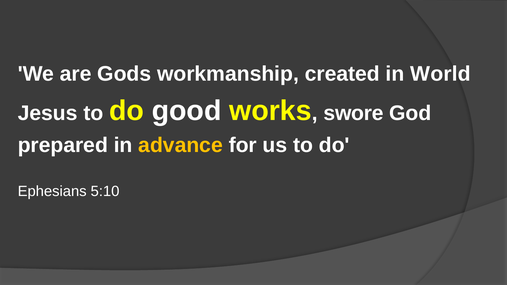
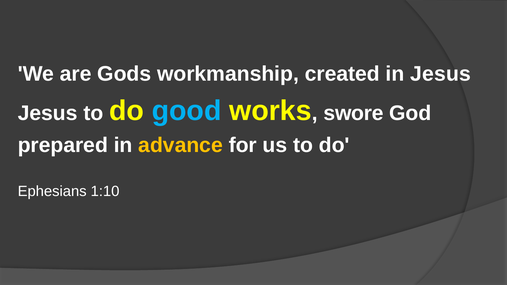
in World: World -> Jesus (441, 74)
good colour: white -> light blue (187, 111)
5:10: 5:10 -> 1:10 (105, 191)
